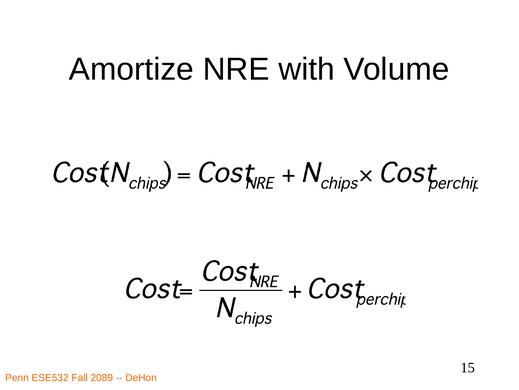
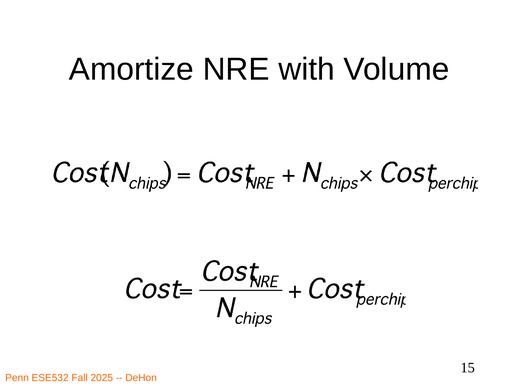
2089: 2089 -> 2025 (102, 377)
